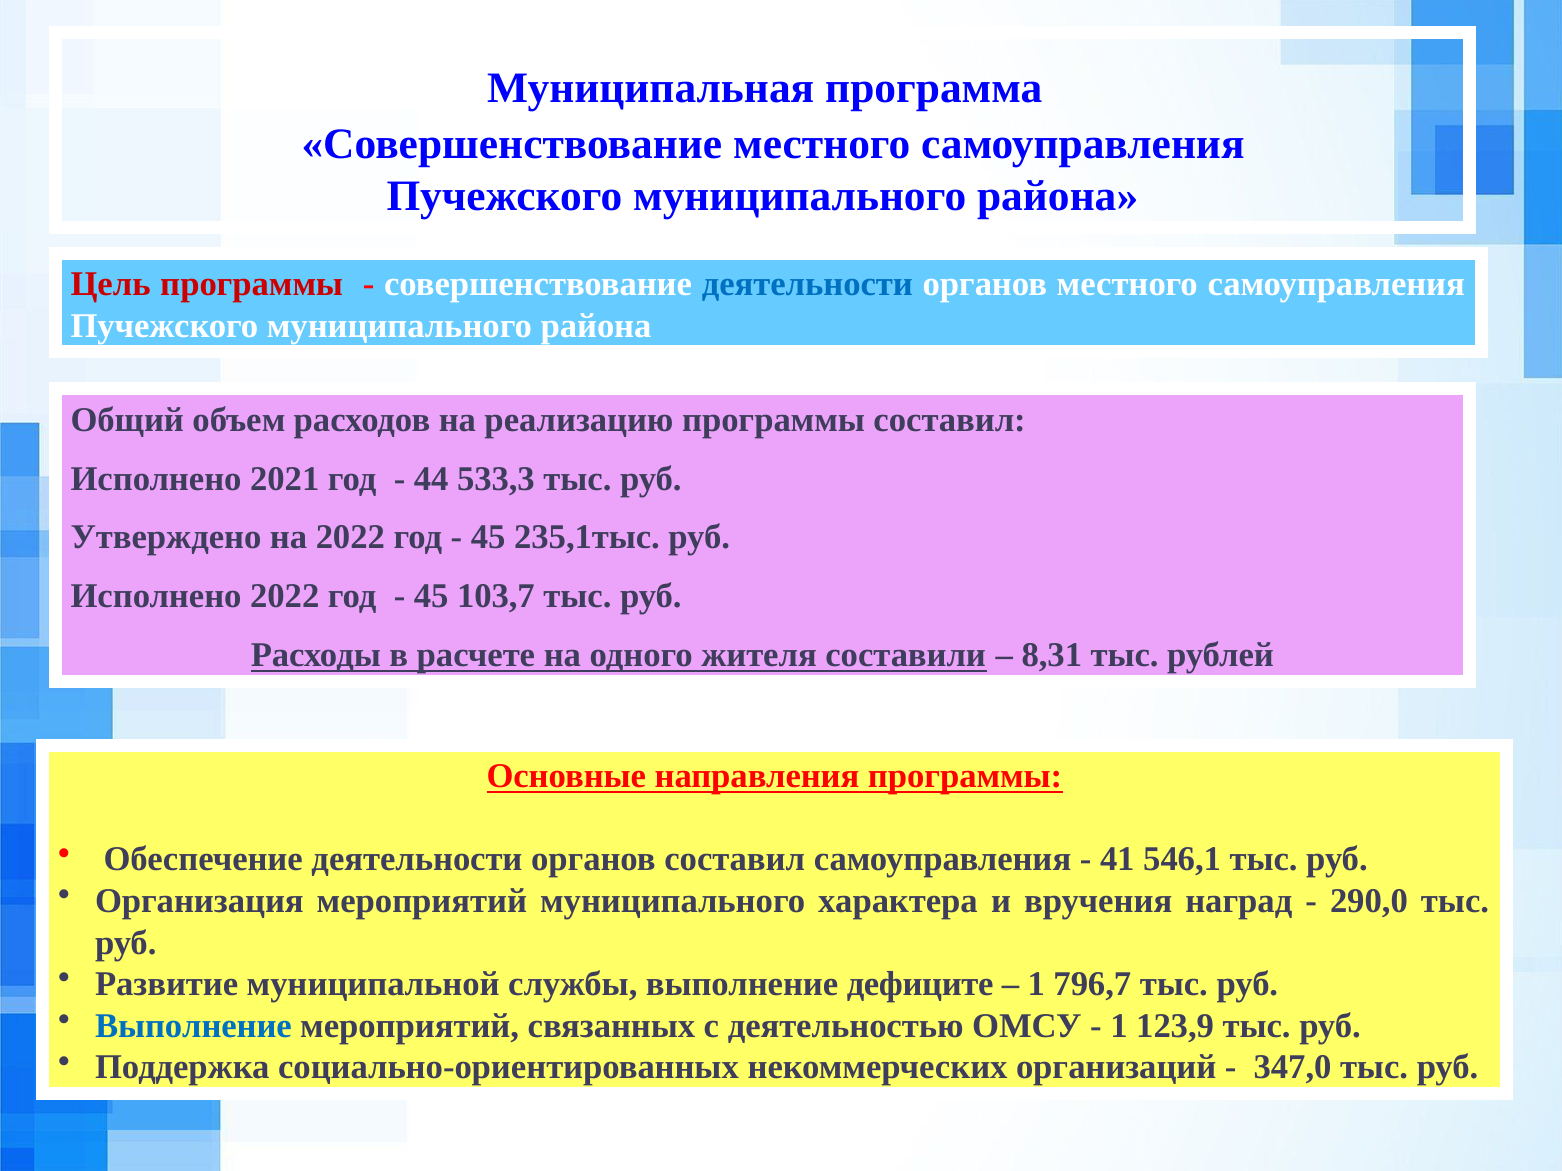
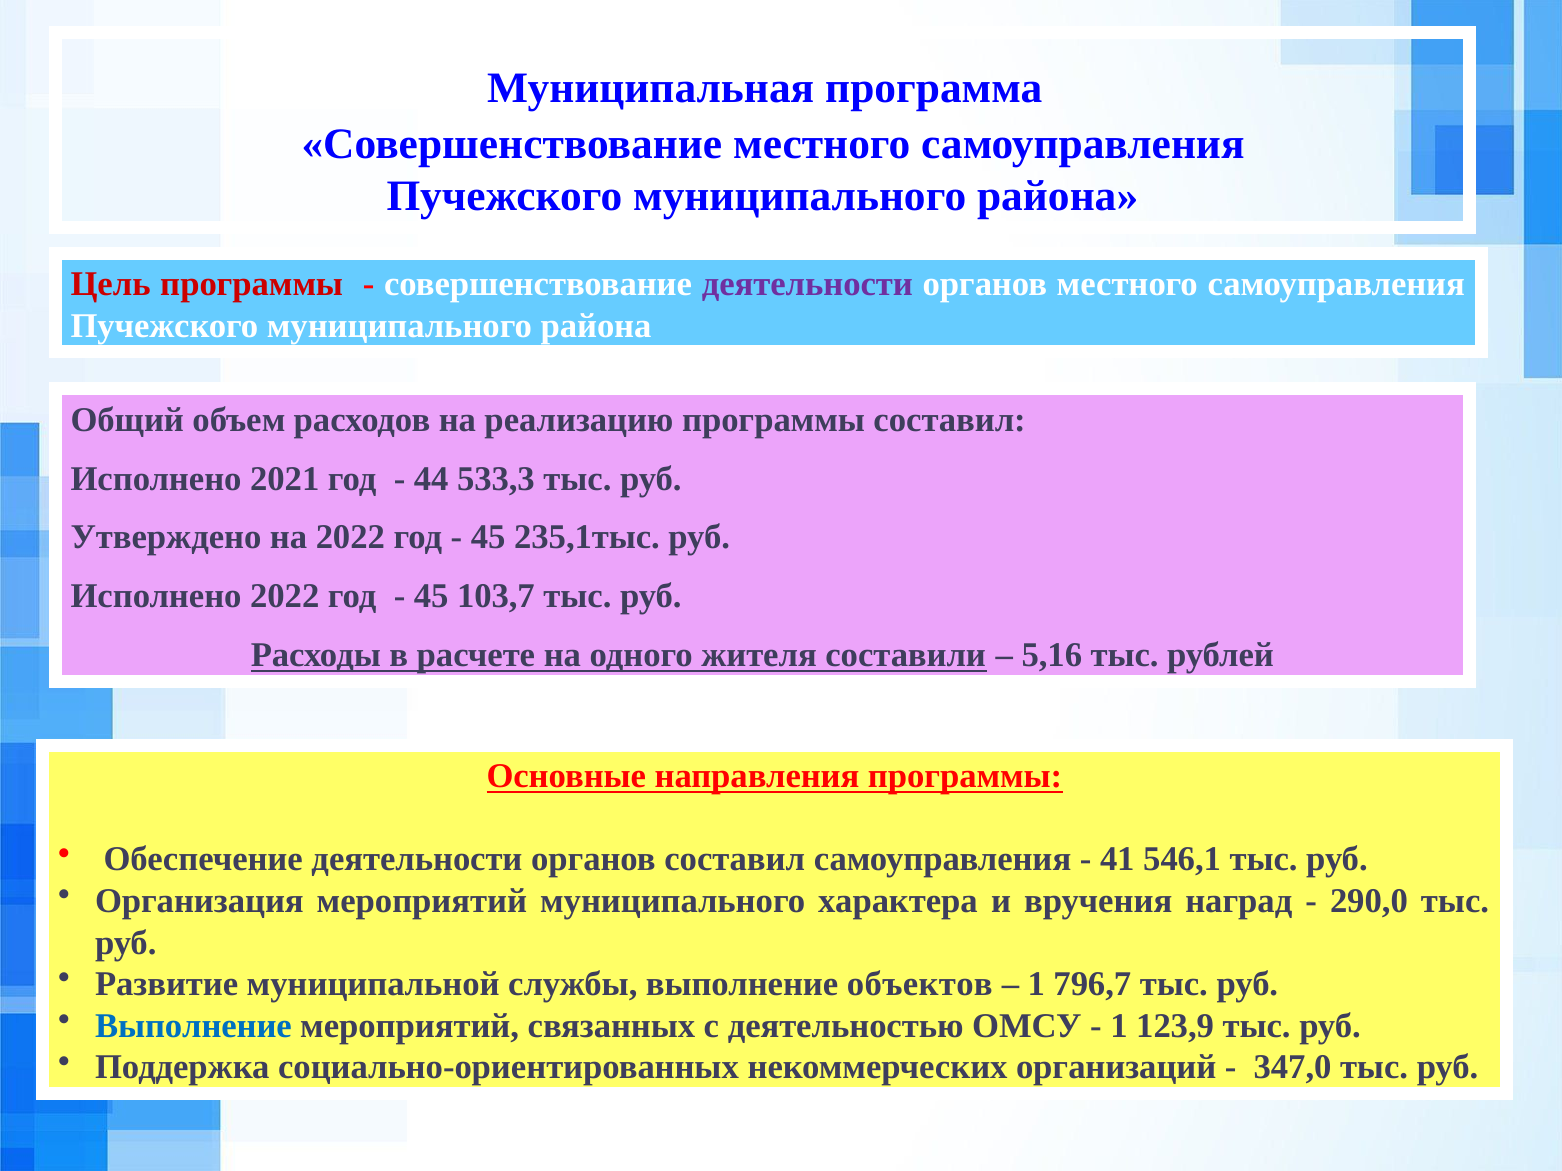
деятельности colour: blue -> purple (807, 284)
8,31: 8,31 -> 5,16 (1052, 656)
дефиците: дефиците -> объектов (920, 985)
